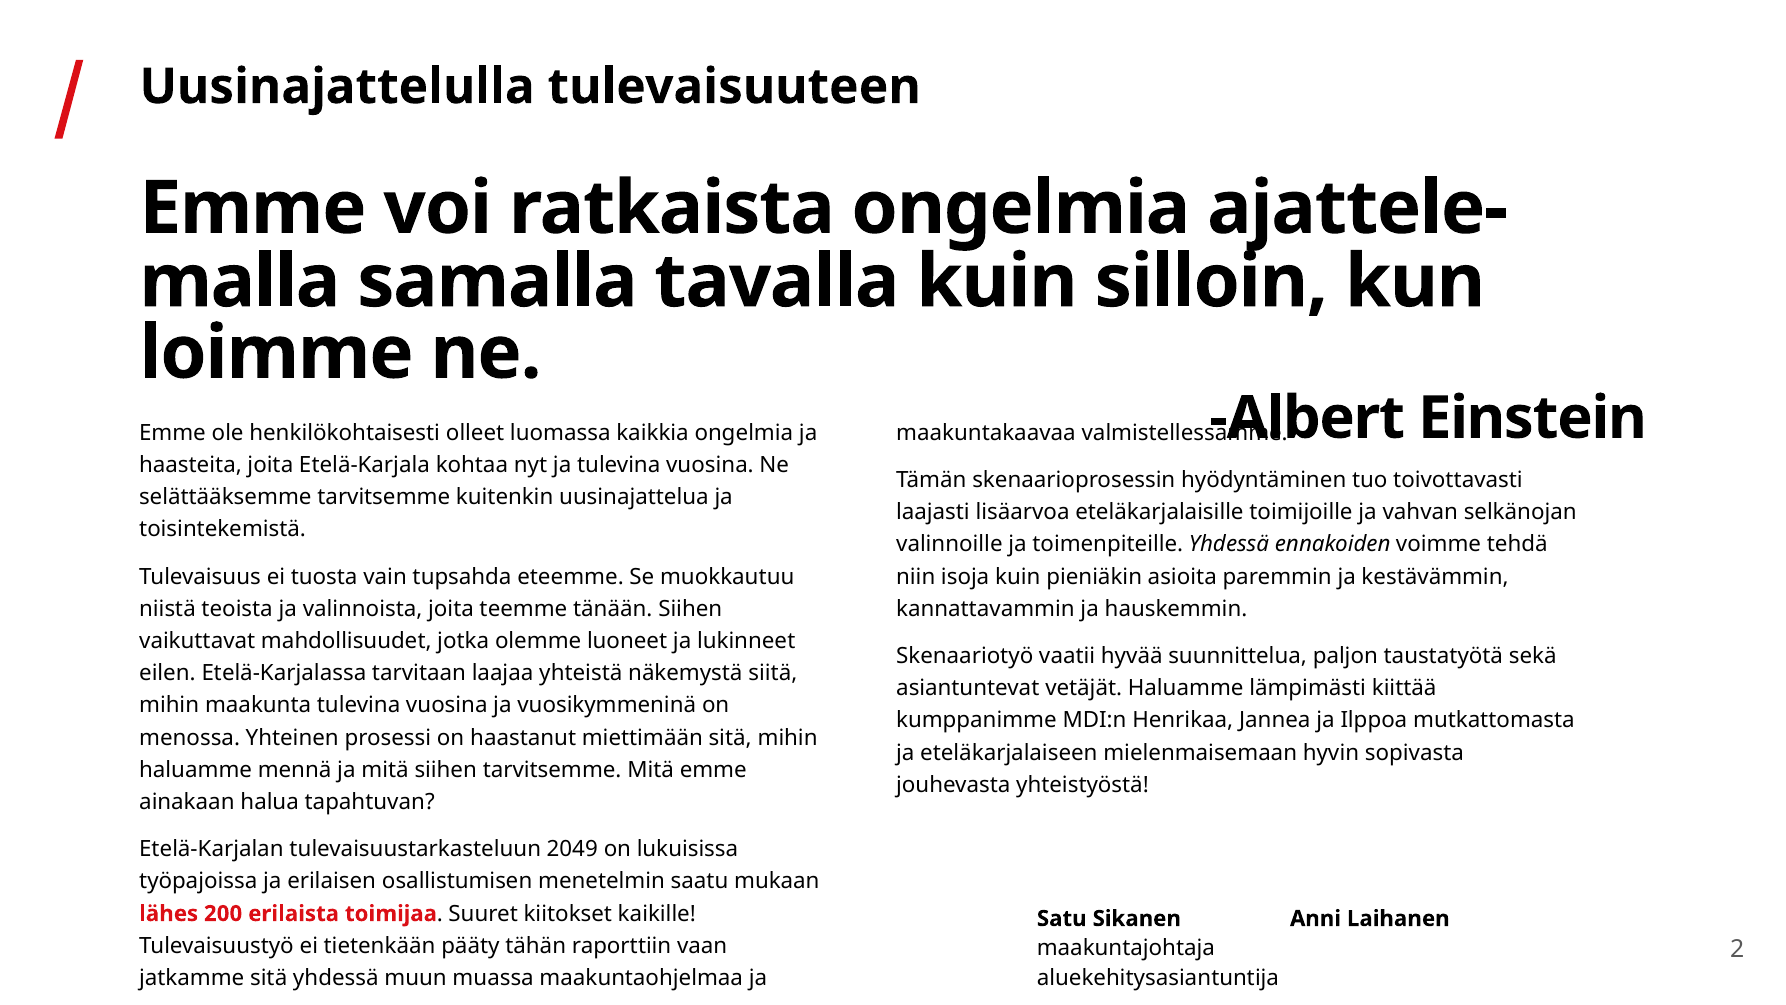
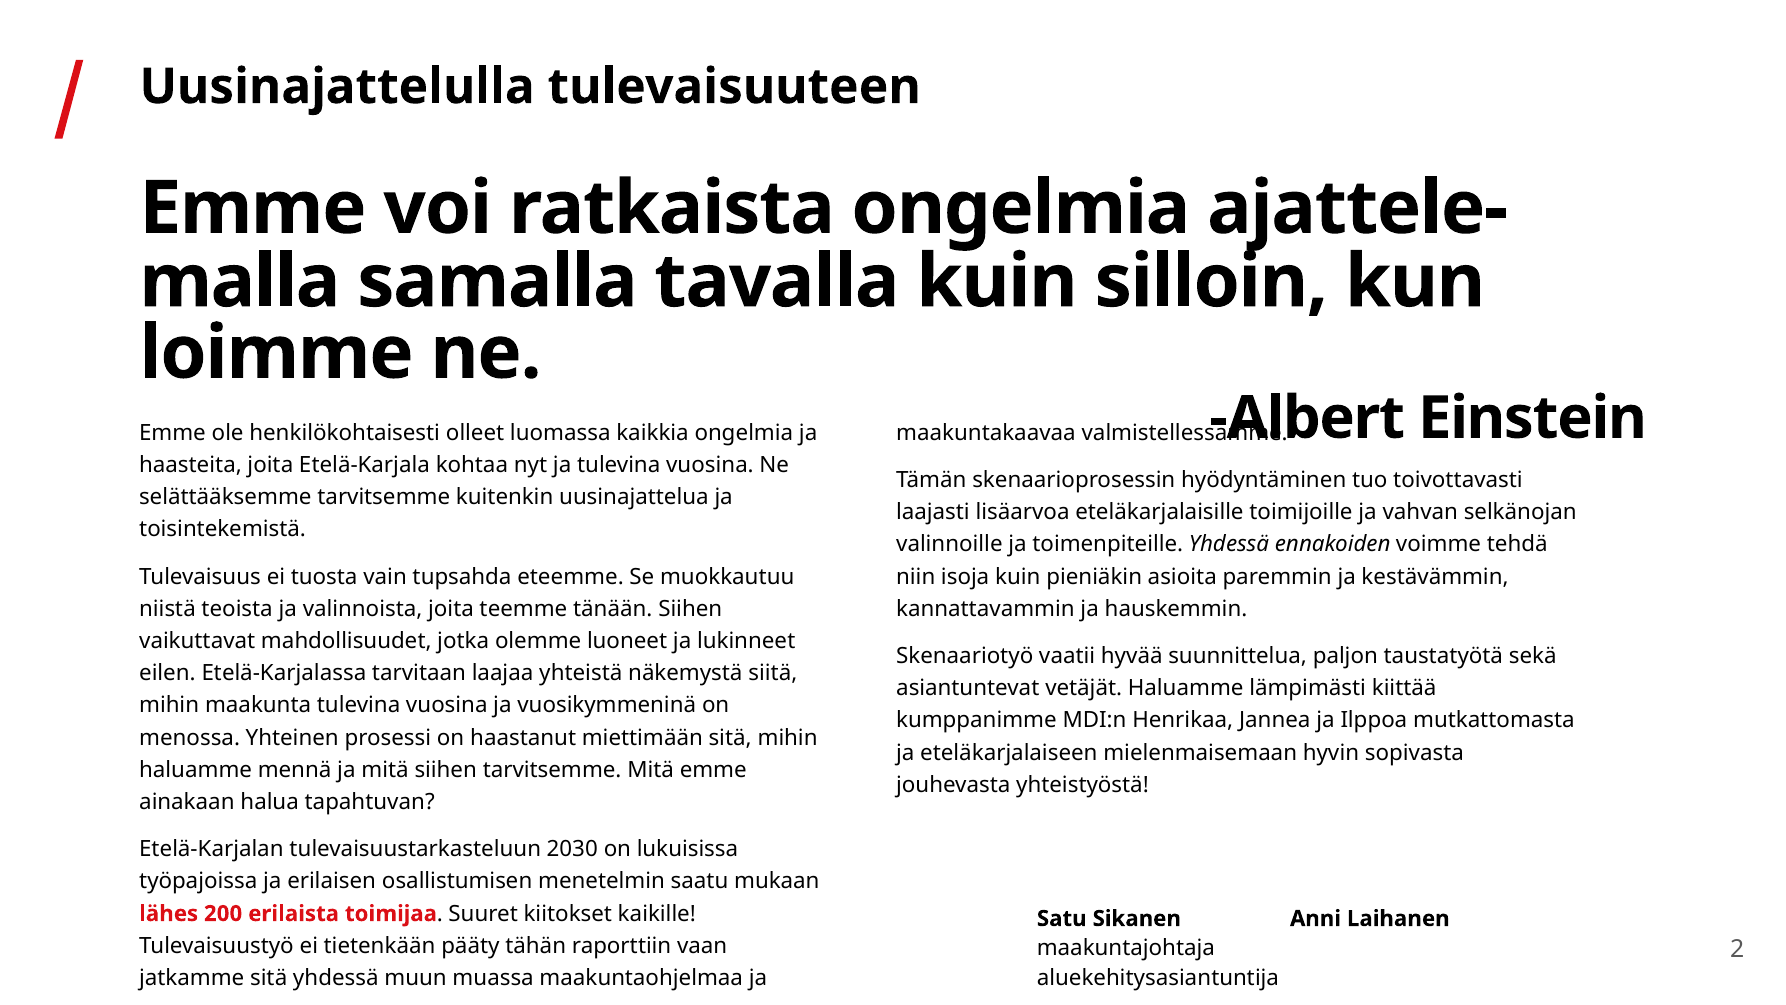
2049: 2049 -> 2030 (572, 849)
